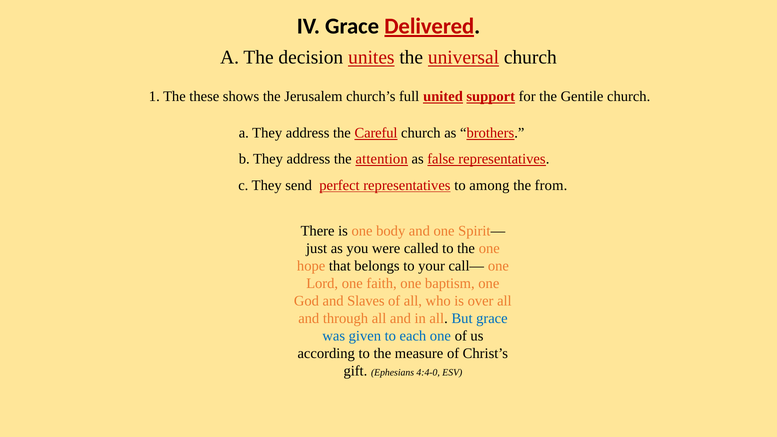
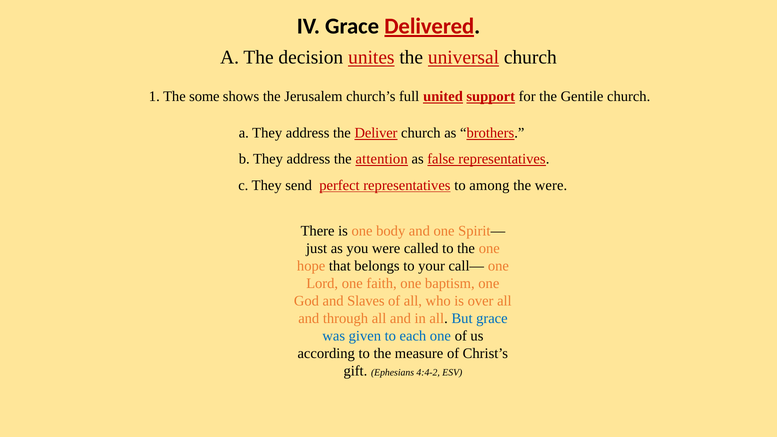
these: these -> some (204, 97)
Careful: Careful -> Deliver (376, 133)
the from: from -> were (551, 185)
4:4-0: 4:4-0 -> 4:4-2 (428, 373)
